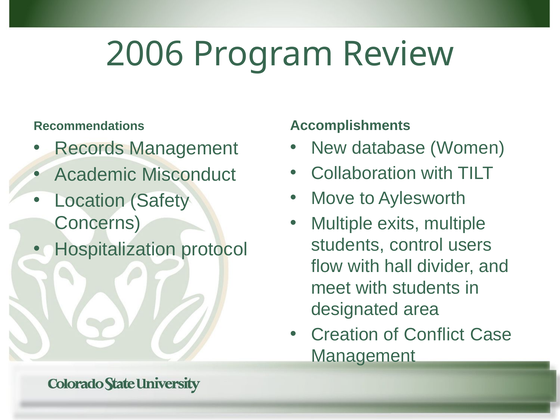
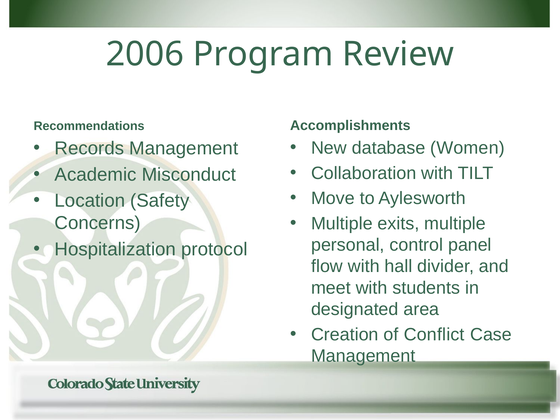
students: students -> personal (348, 245)
users: users -> panel (470, 245)
